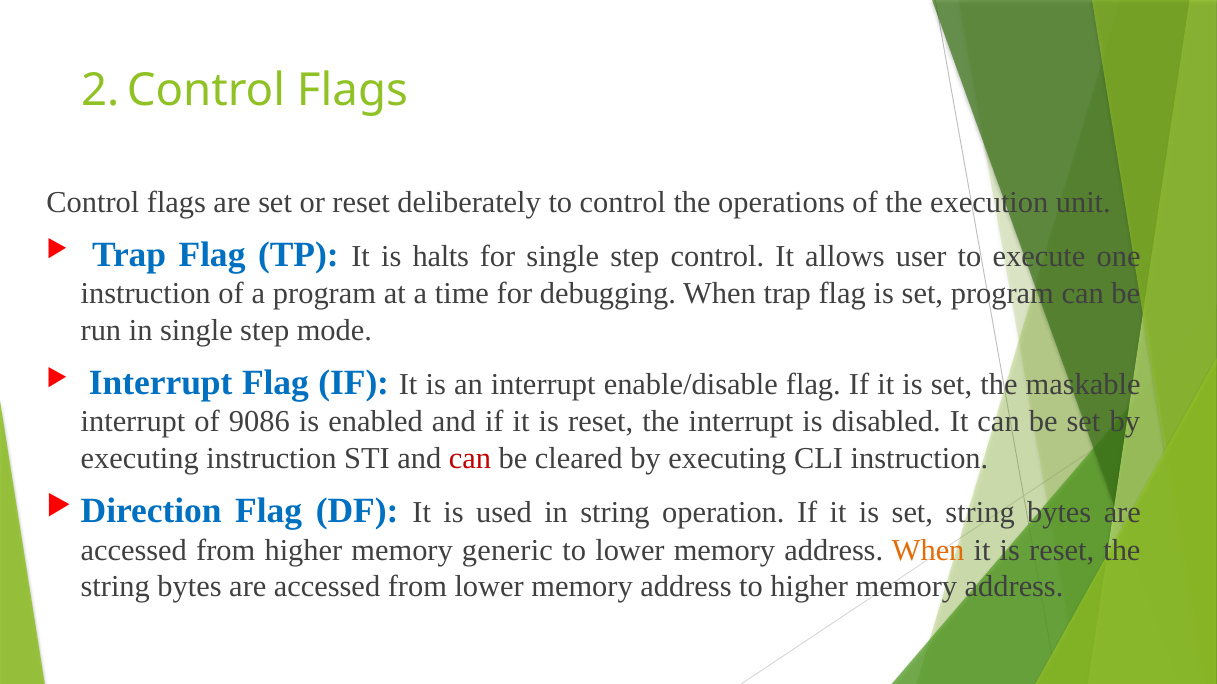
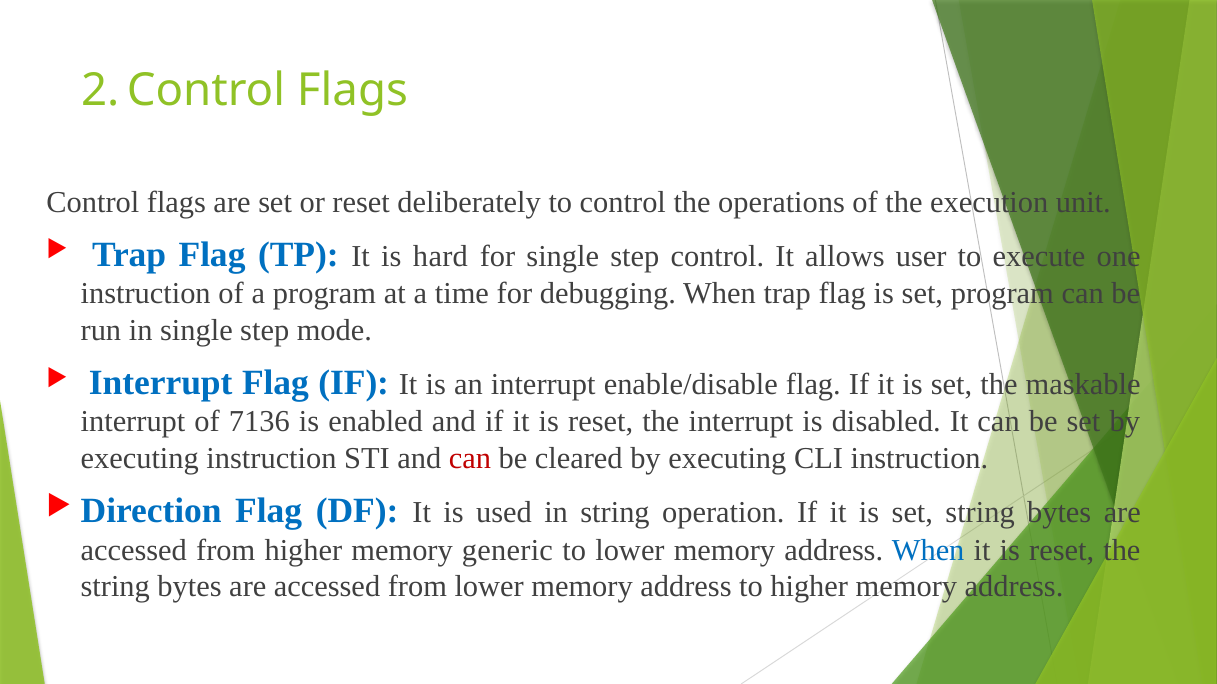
halts: halts -> hard (440, 256)
9086: 9086 -> 7136 (259, 422)
When colour: orange -> blue (928, 551)
